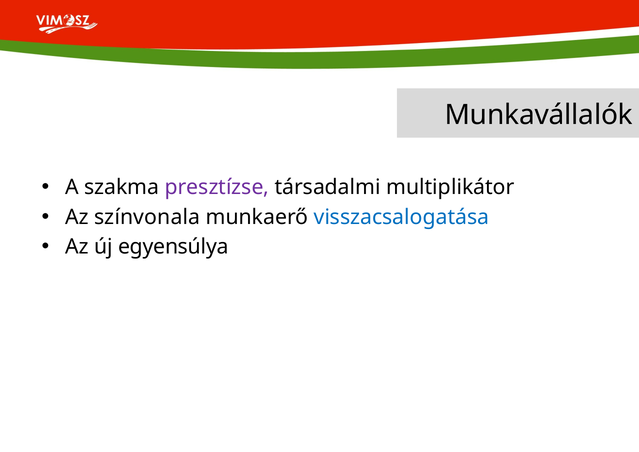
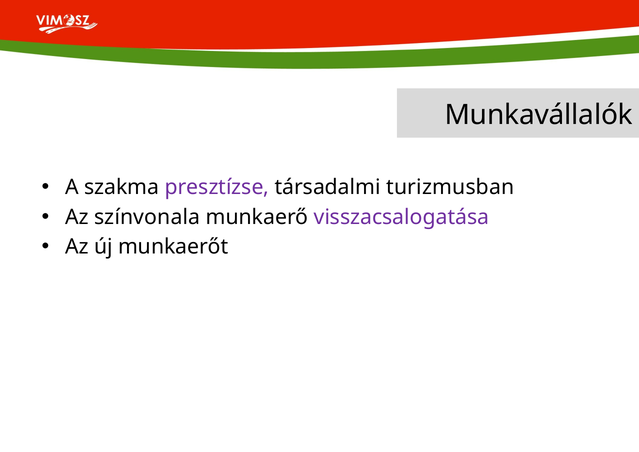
multiplikátor: multiplikátor -> turizmusban (450, 187)
visszacsalogatása colour: blue -> purple (402, 217)
egyensúlya: egyensúlya -> munkaerőt (173, 247)
